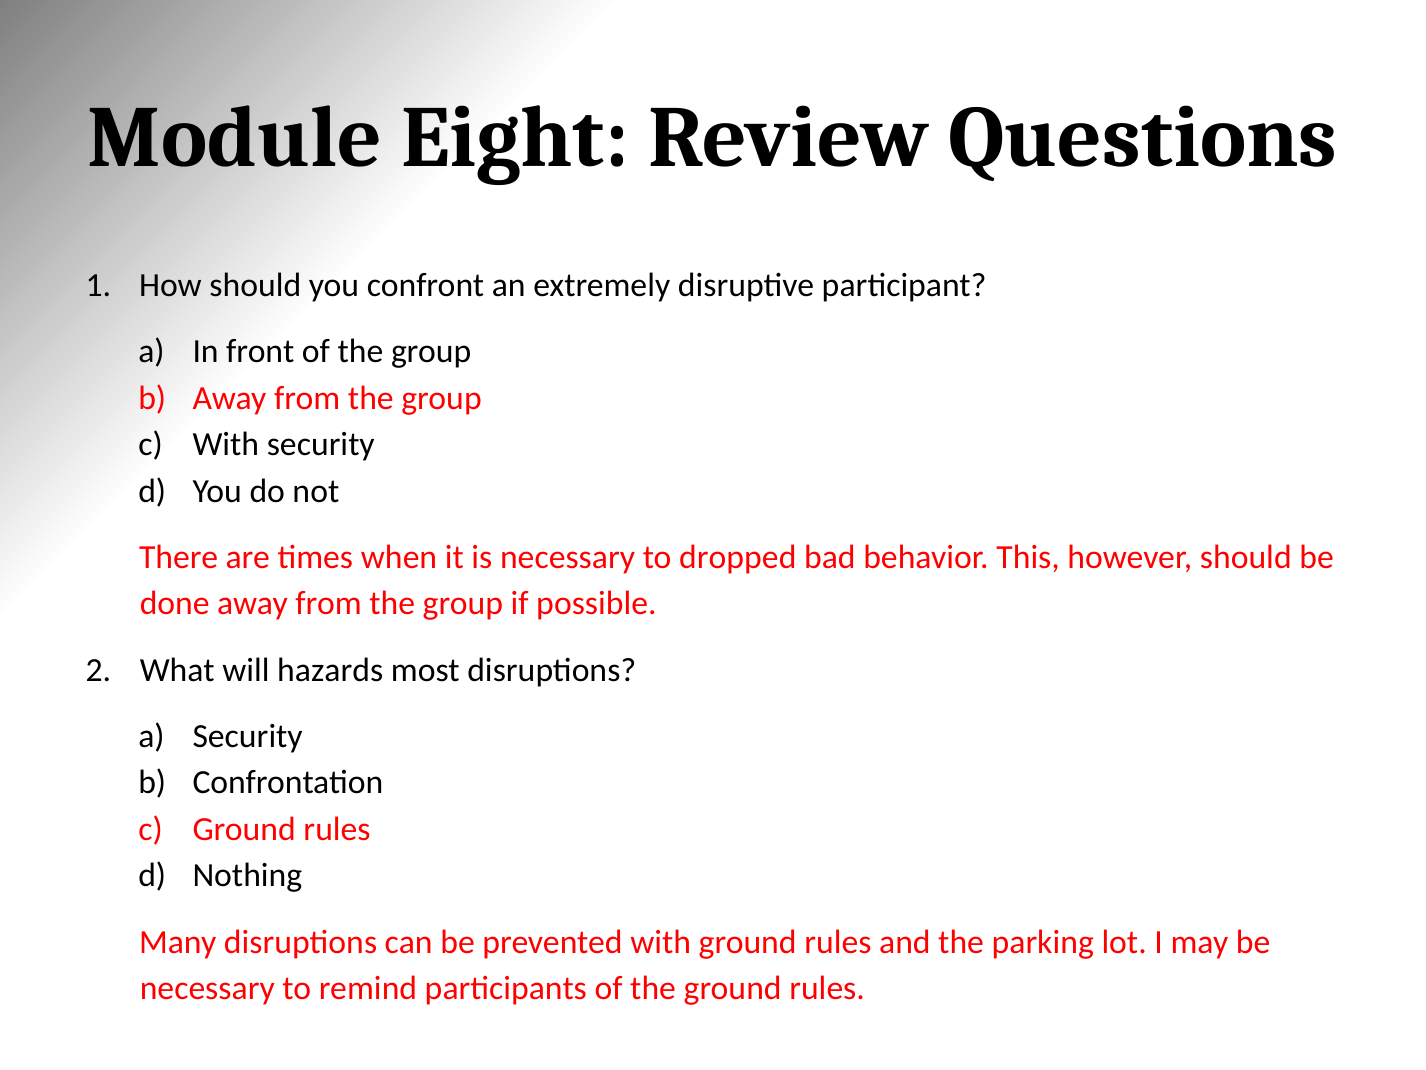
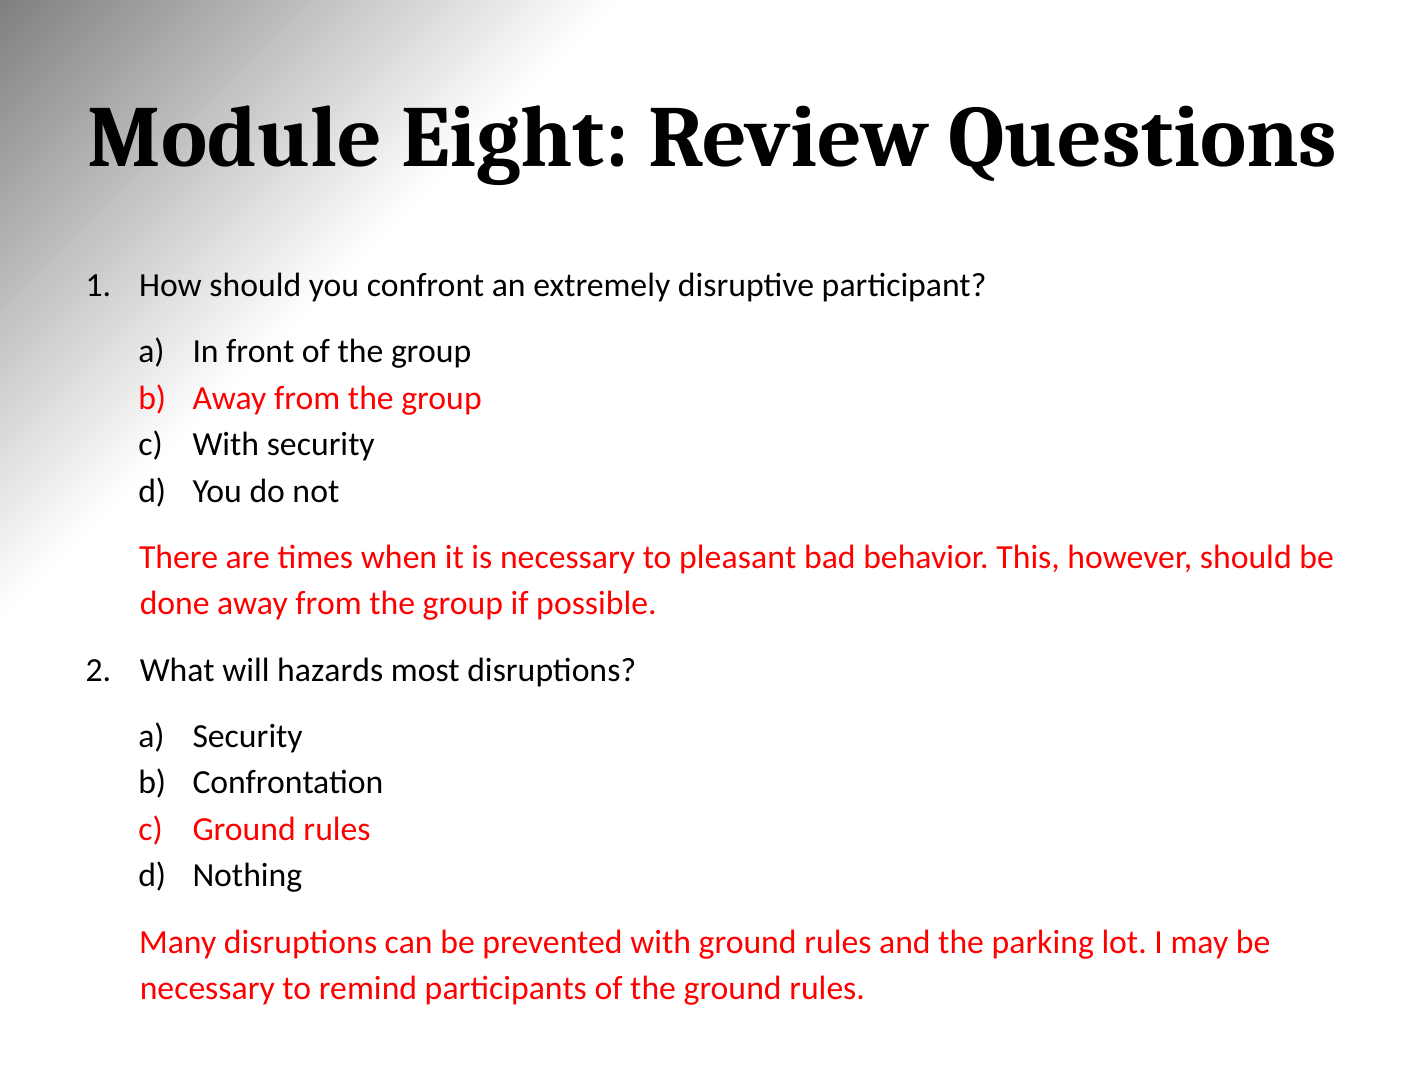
dropped: dropped -> pleasant (738, 557)
